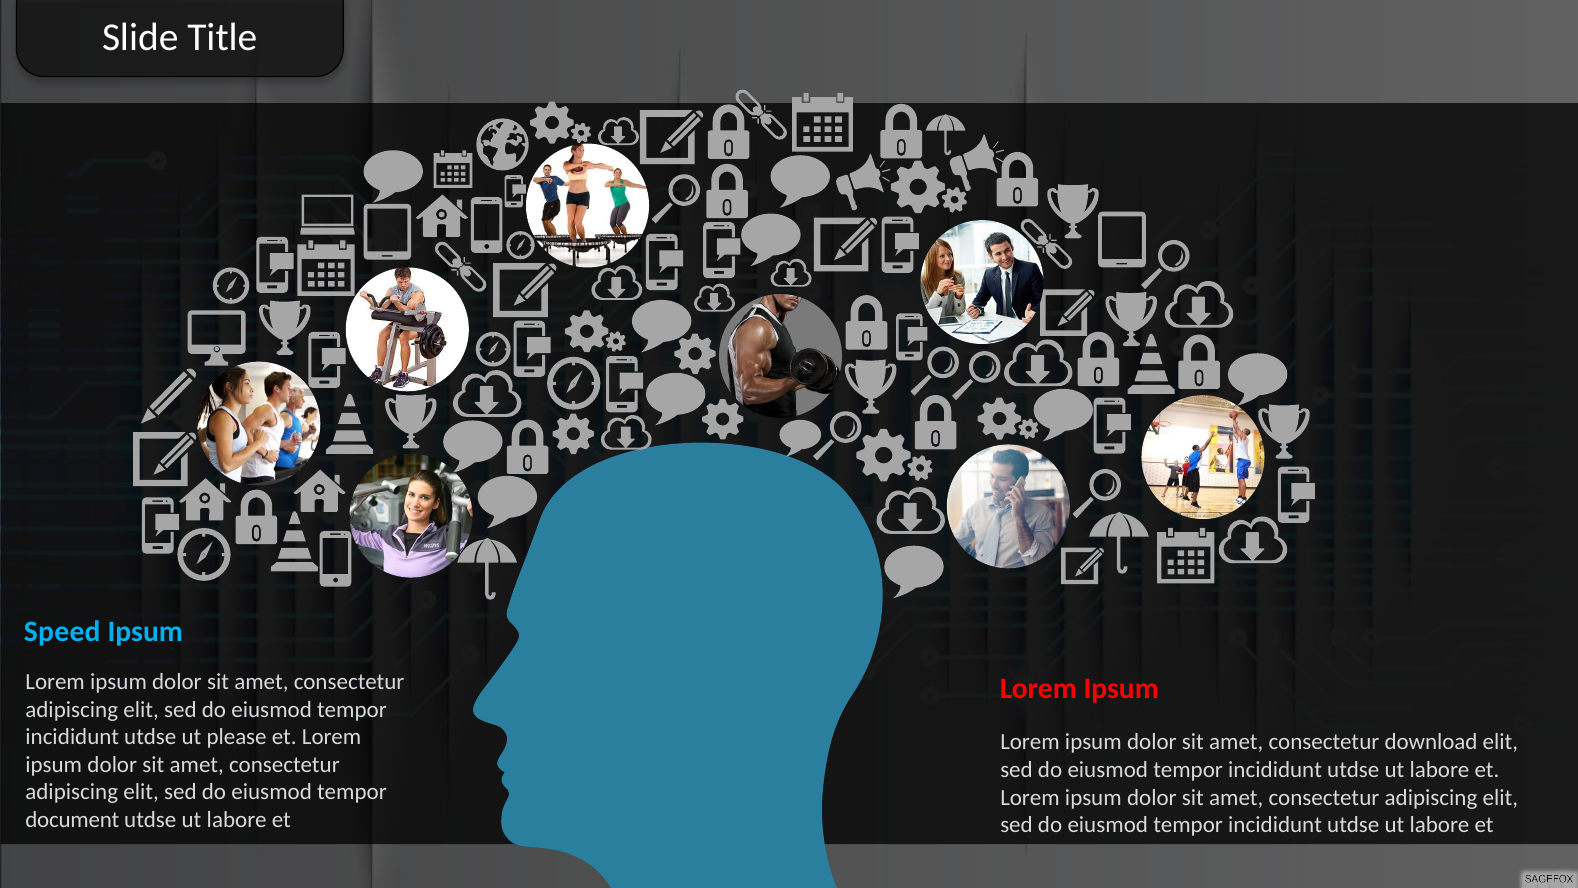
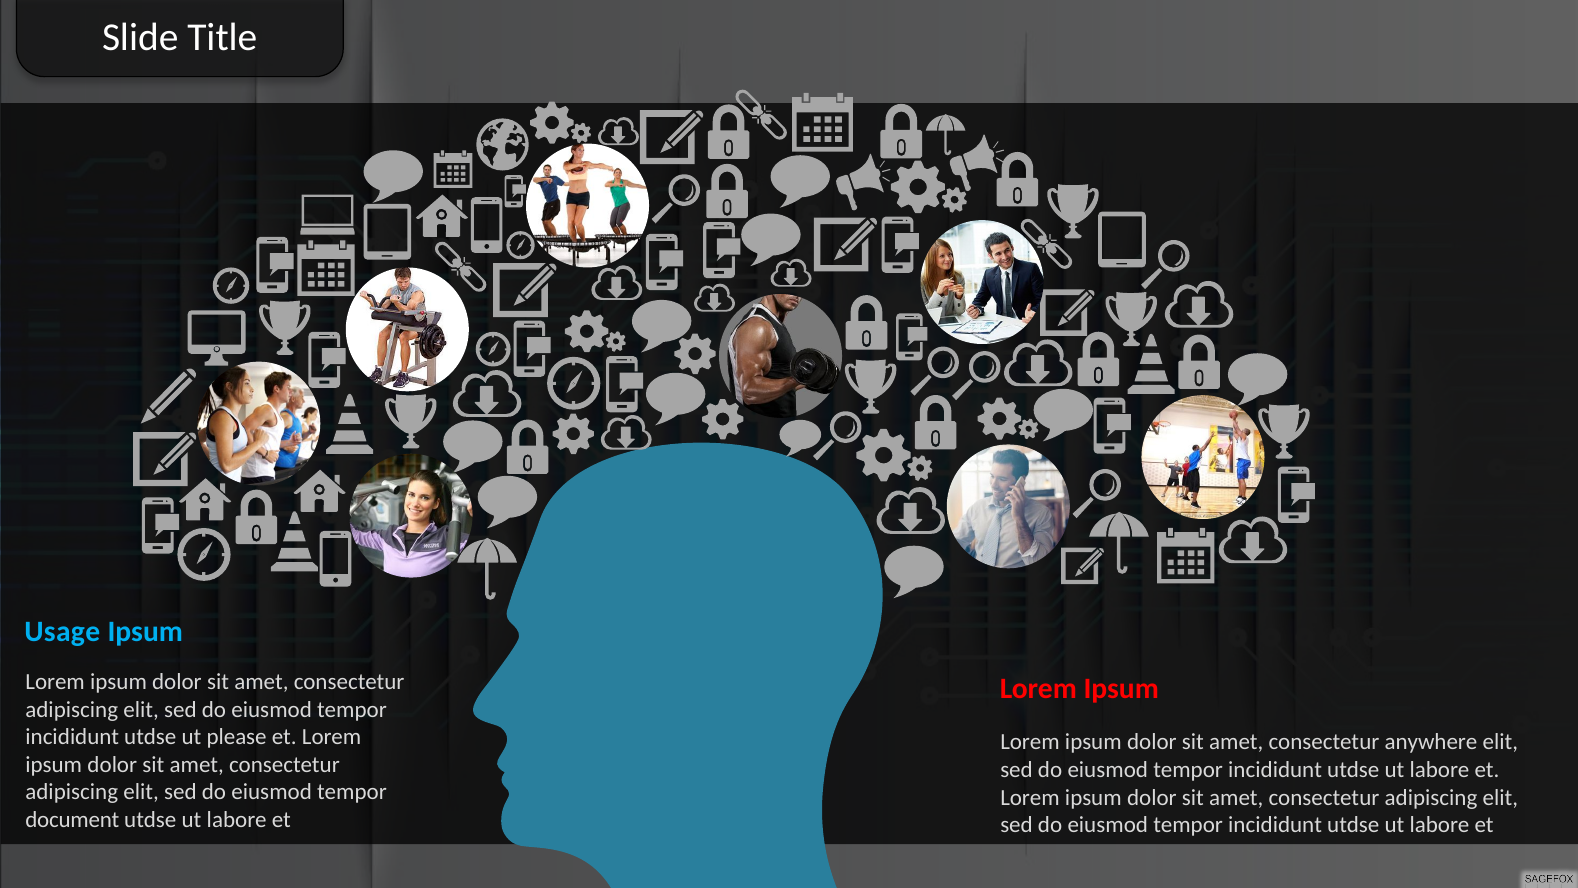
Speed: Speed -> Usage (62, 632)
download: download -> anywhere (1431, 742)
